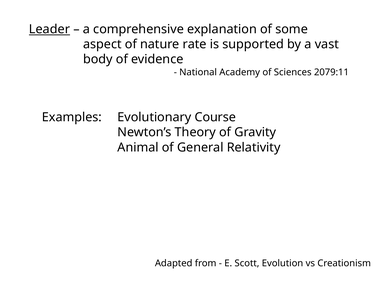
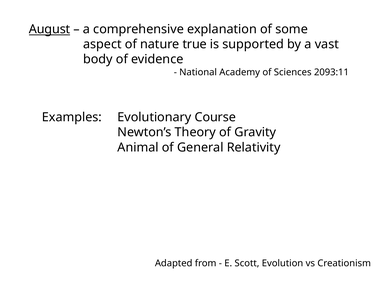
Leader: Leader -> August (50, 29)
rate: rate -> true (195, 44)
2079:11: 2079:11 -> 2093:11 (331, 72)
